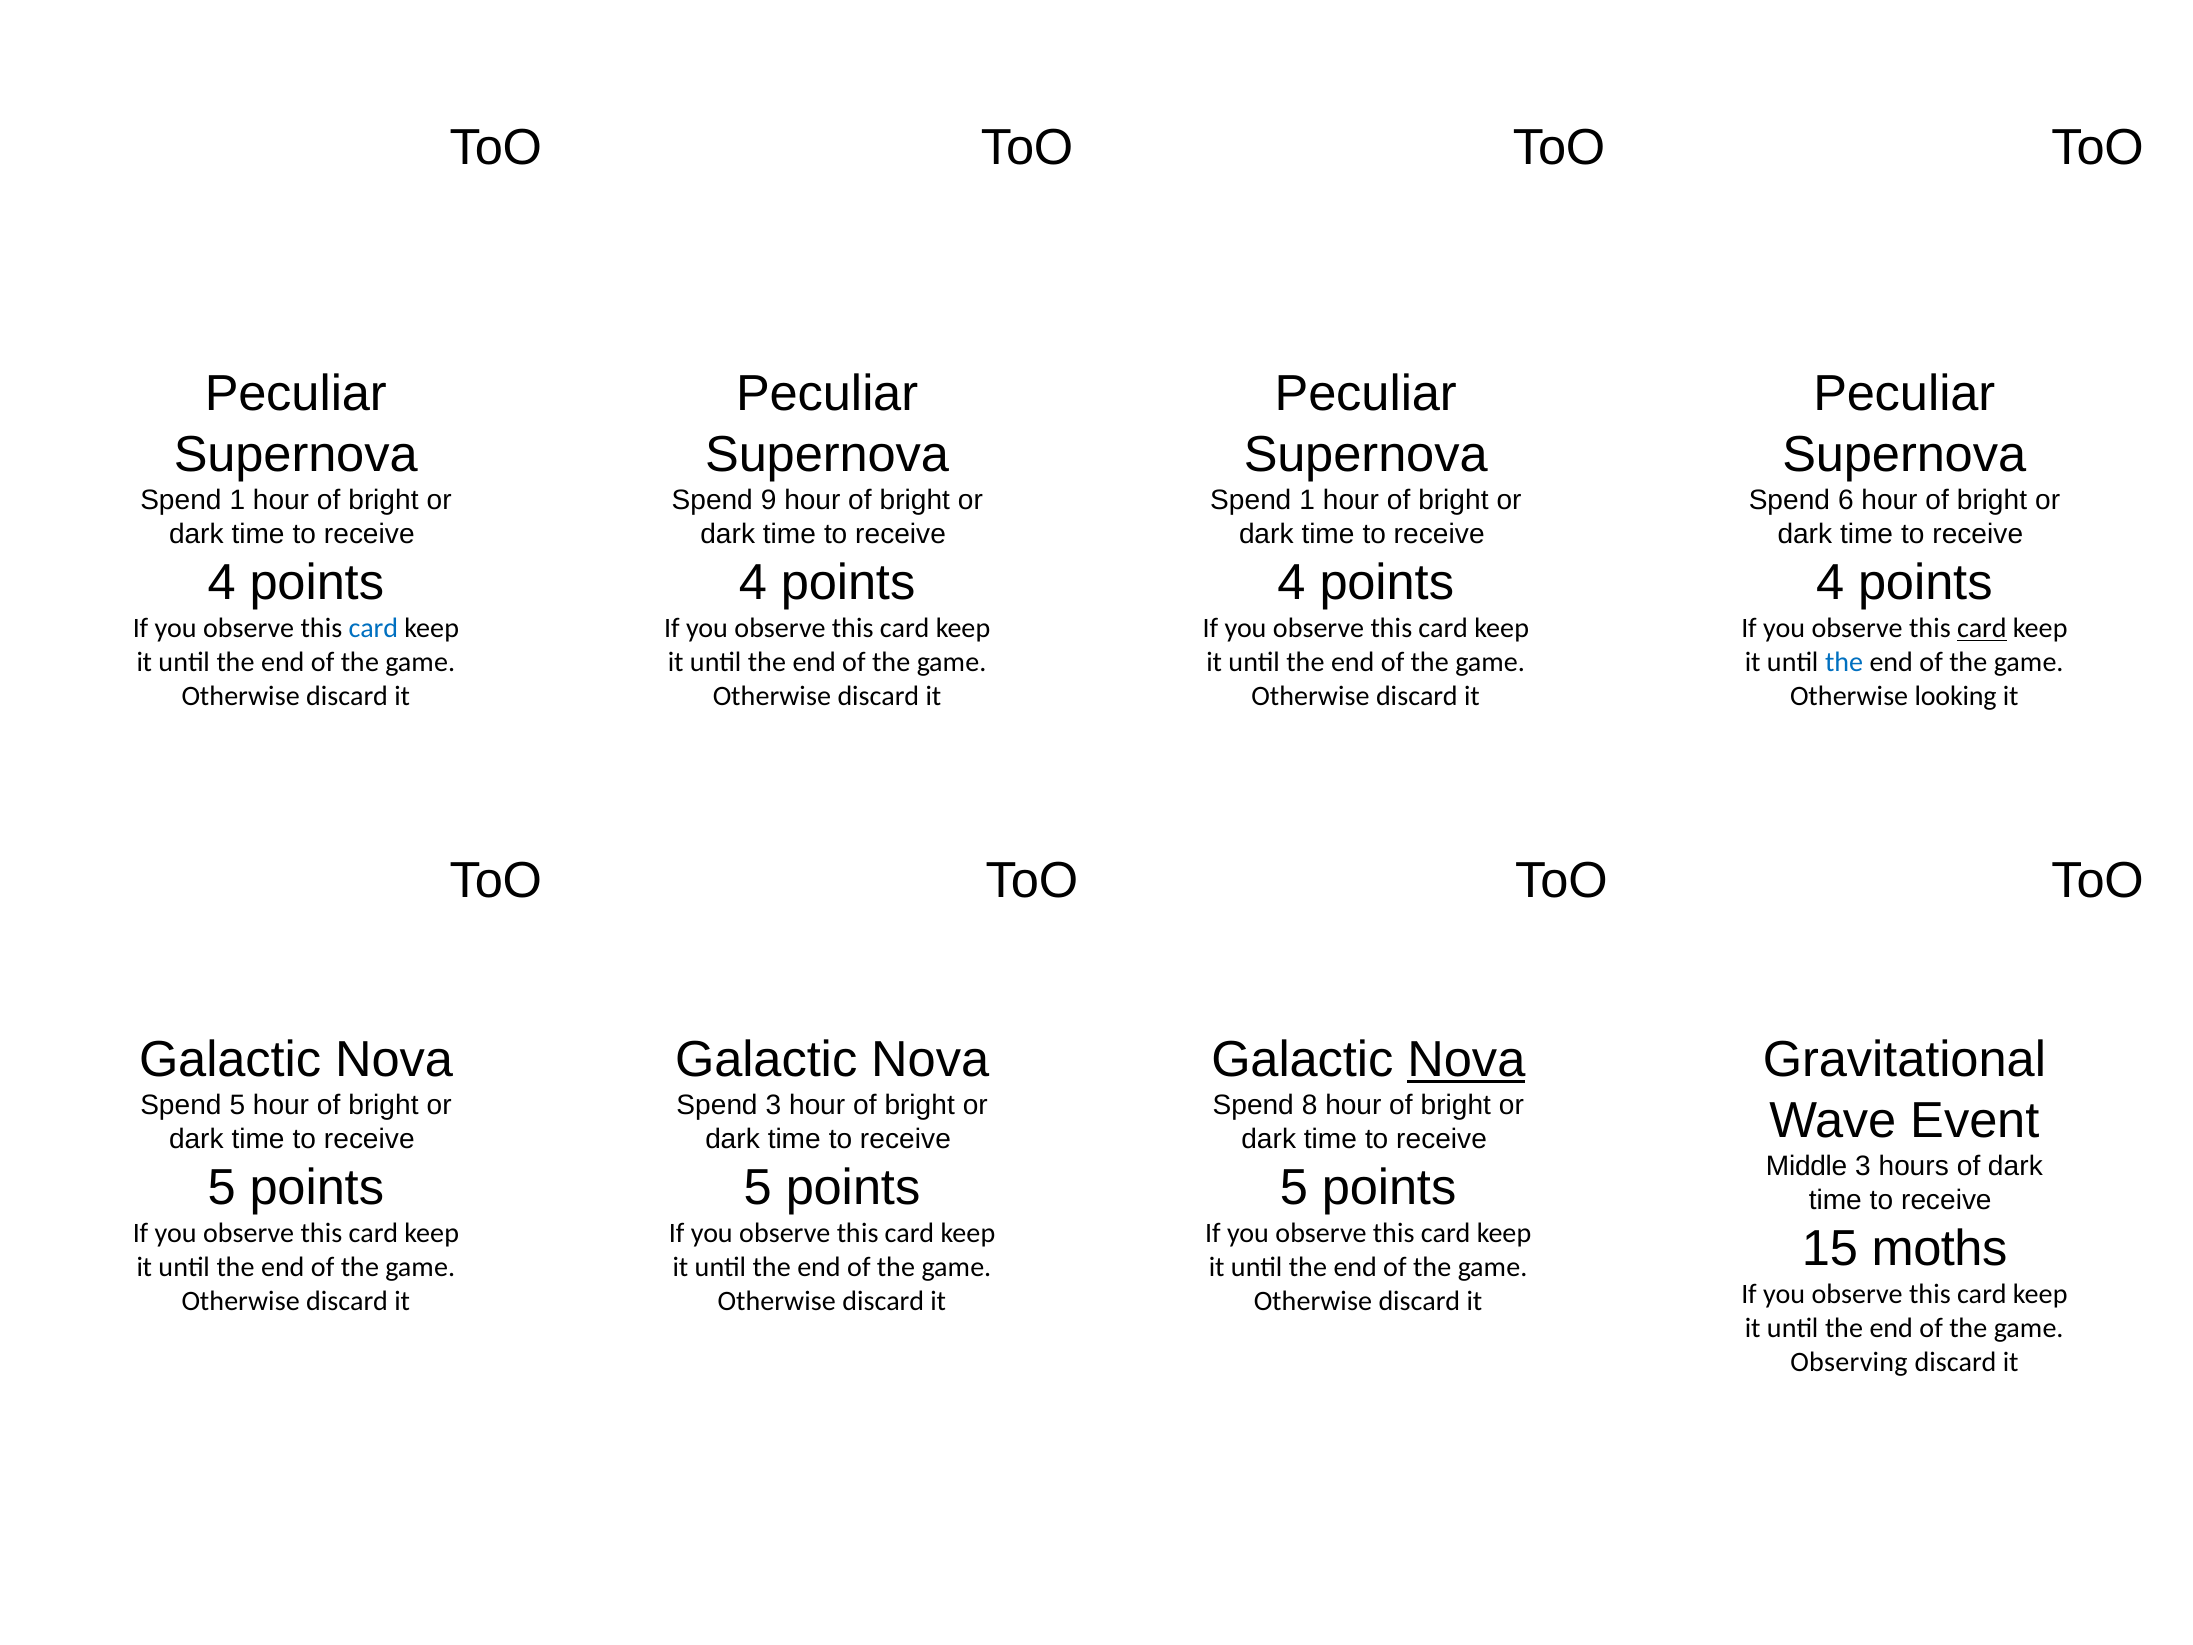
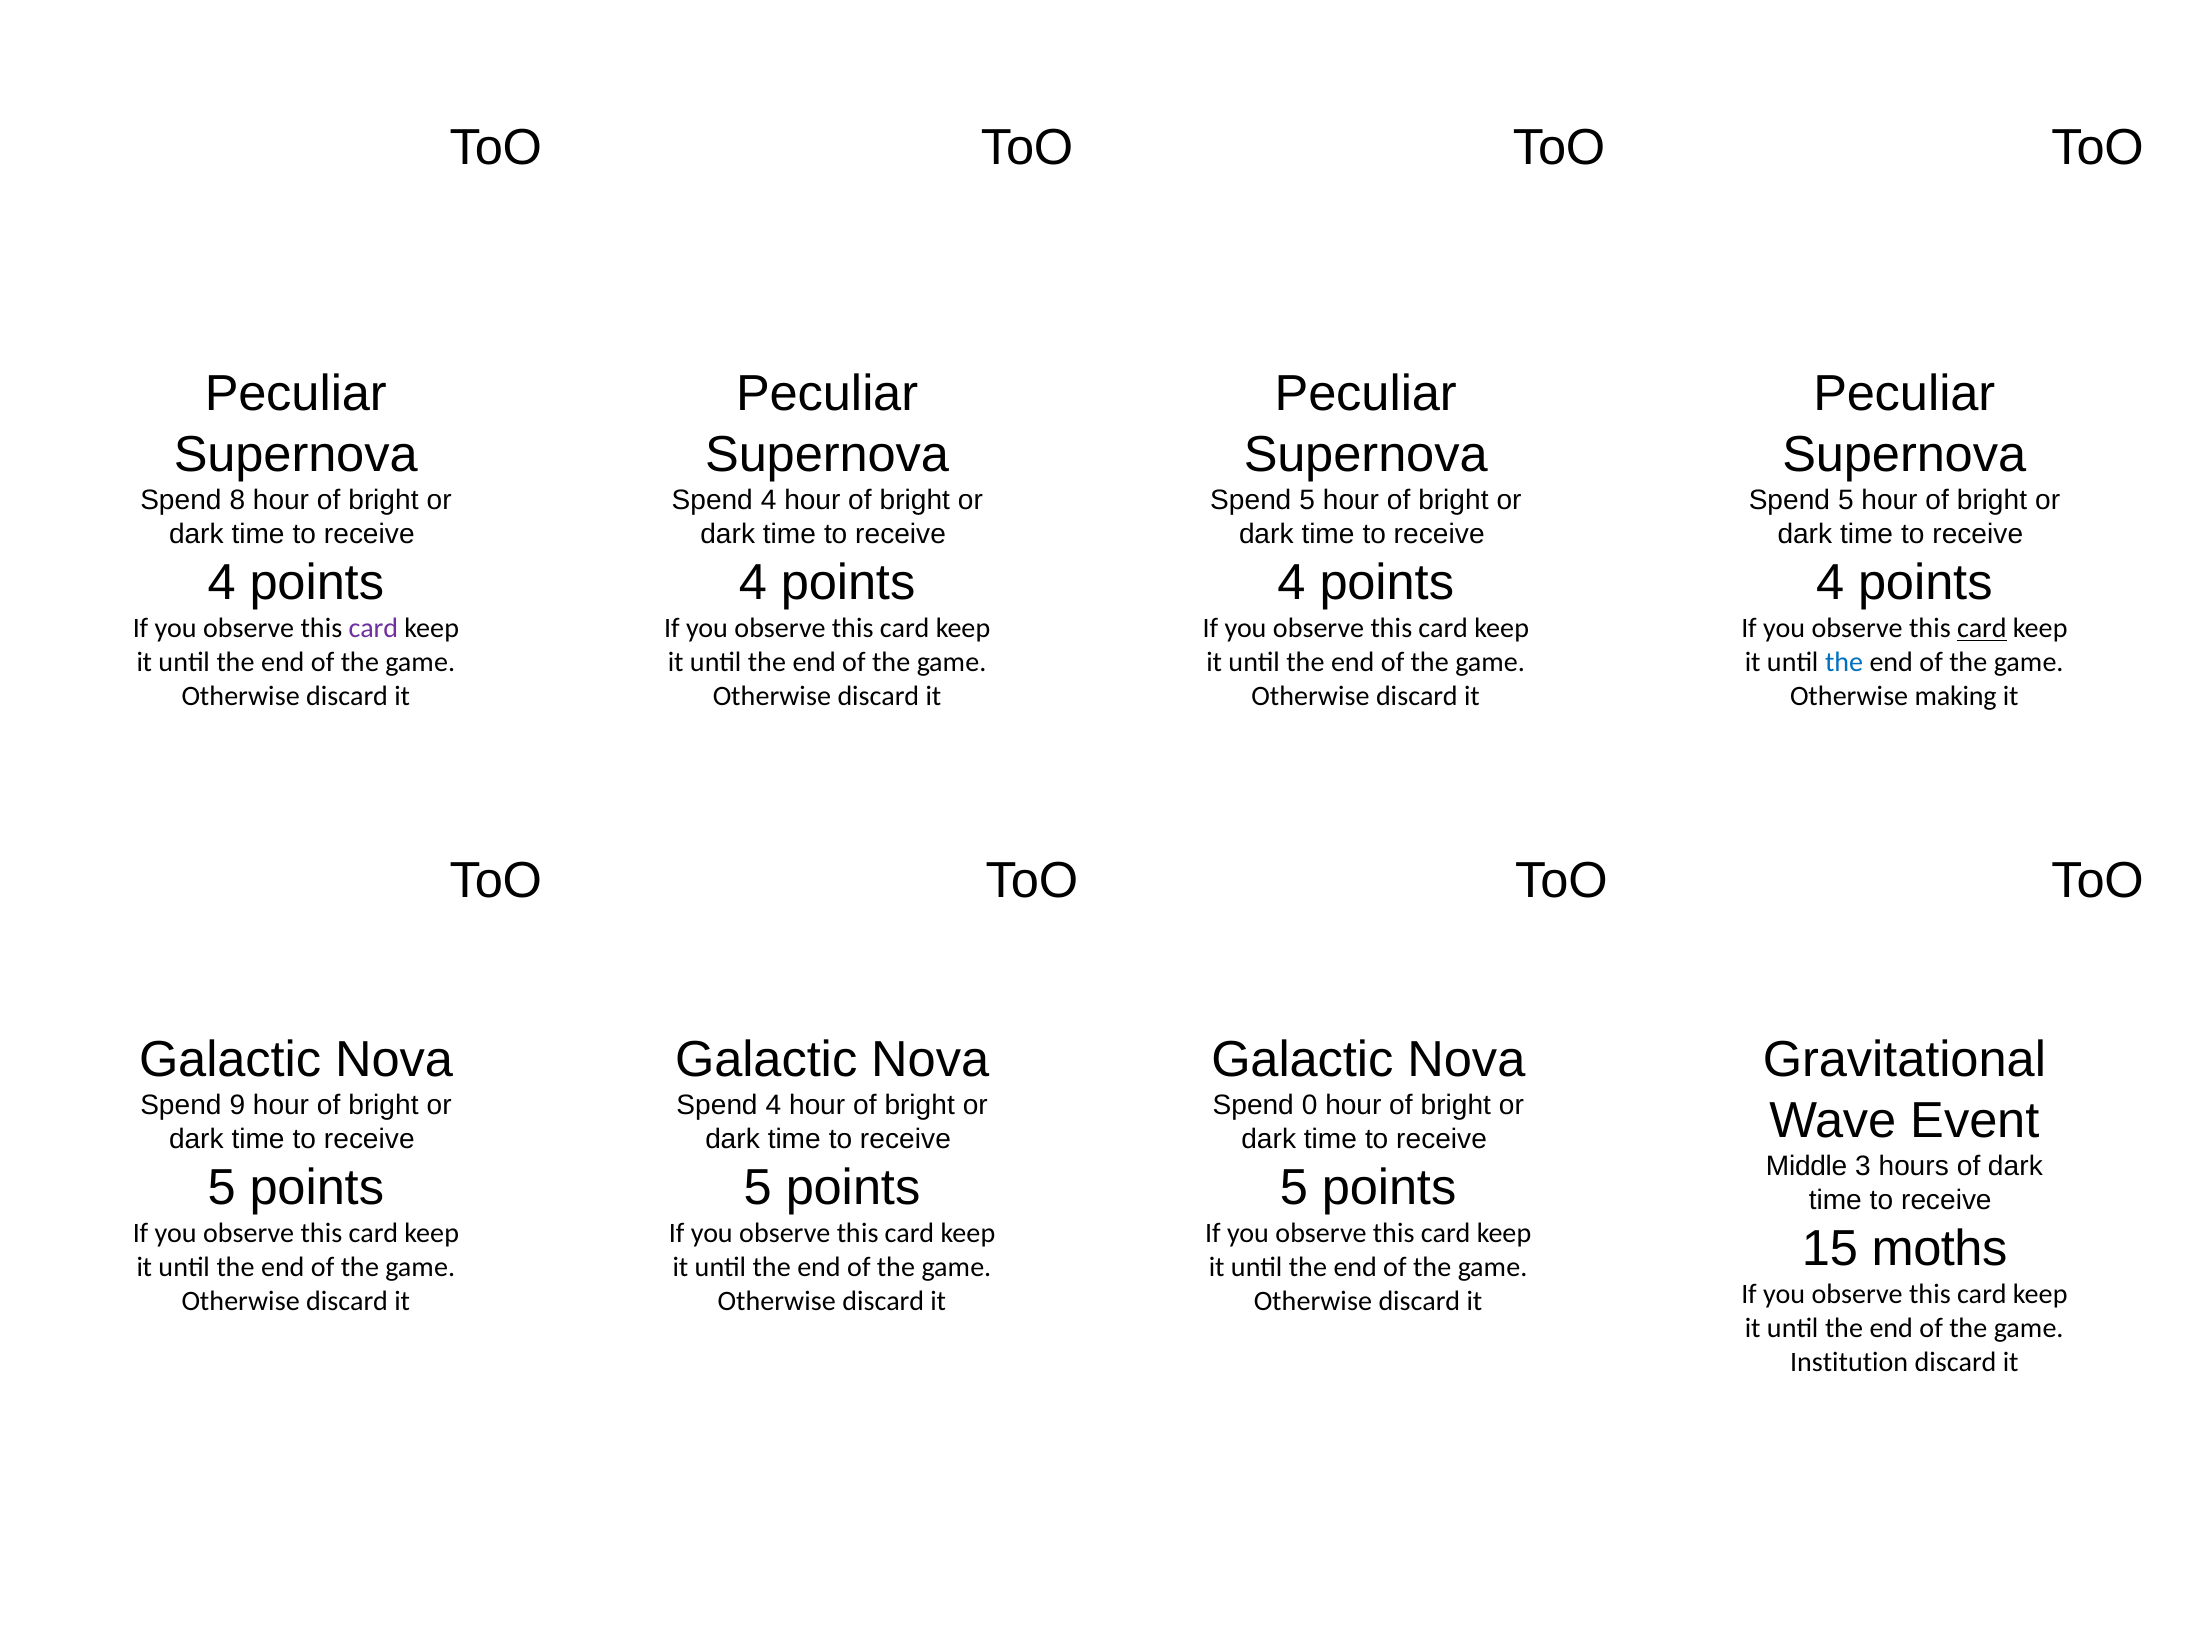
1: 1 -> 8 (237, 500)
9: 9 -> 4 (769, 500)
1: 1 -> 5 (1307, 500)
6: 6 -> 5 (1846, 500)
card colour: blue -> purple (373, 628)
looking: looking -> making (1956, 696)
Nova underline: present -> none (1466, 1059)
Spend 5: 5 -> 9 (237, 1105)
3: 3 -> 4 (773, 1105)
8: 8 -> 0 (1310, 1105)
Observing: Observing -> Institution (1849, 1362)
